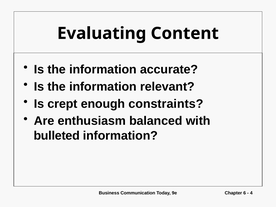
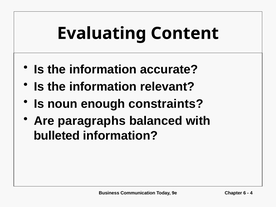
crept: crept -> noun (62, 104)
enthusiasm: enthusiasm -> paragraphs (92, 121)
